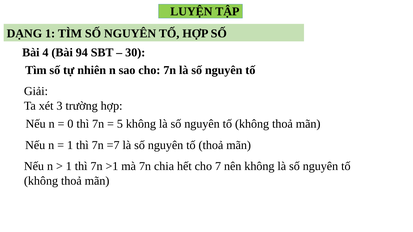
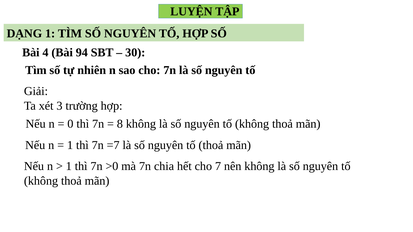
5: 5 -> 8 (120, 124)
>1: >1 -> >0 (112, 166)
